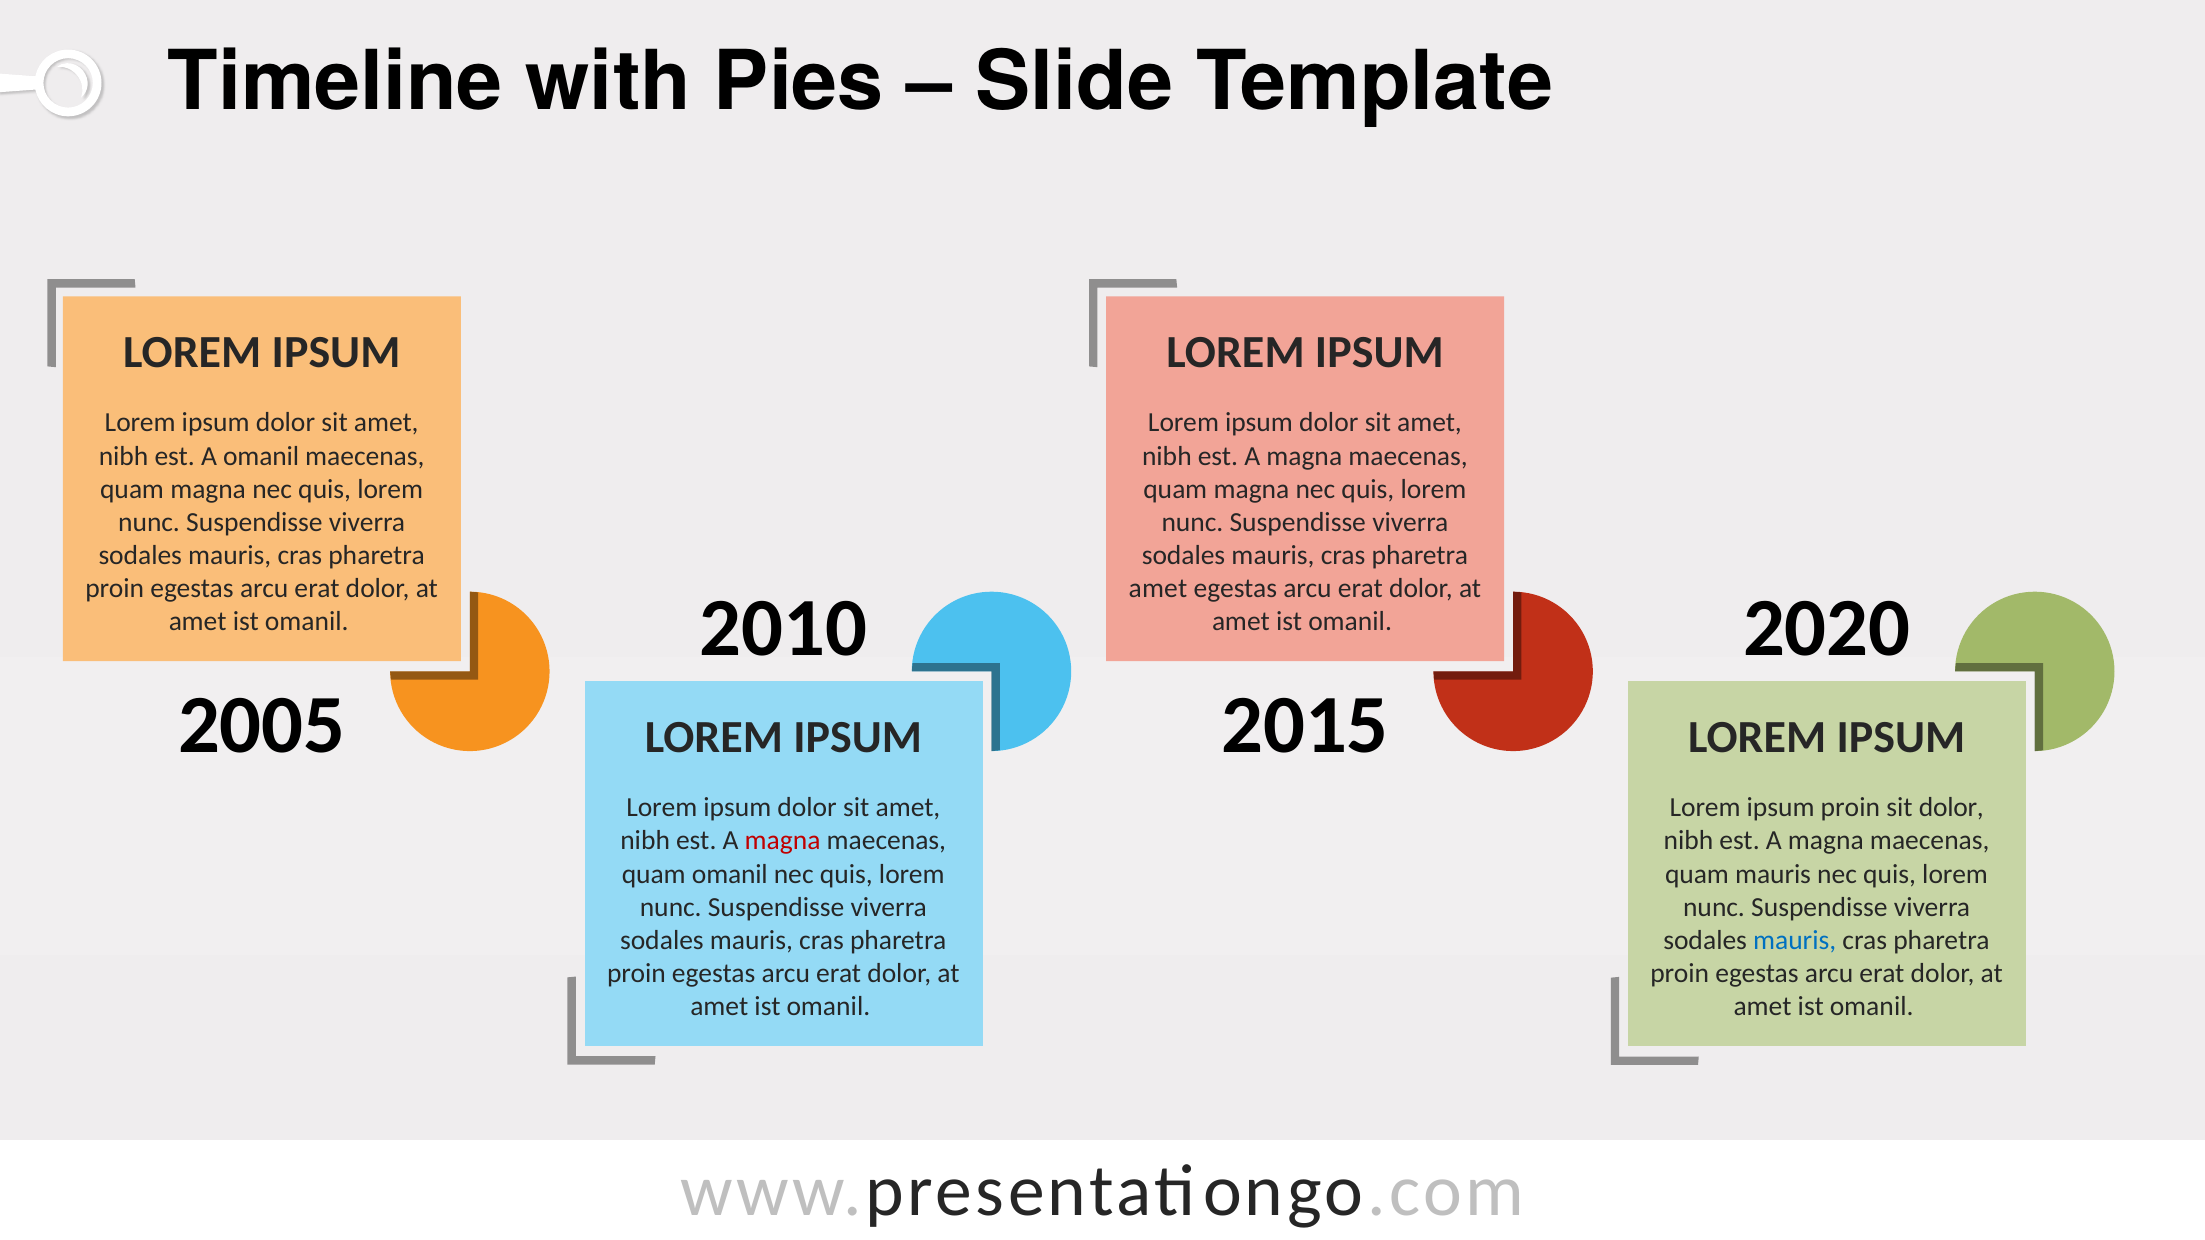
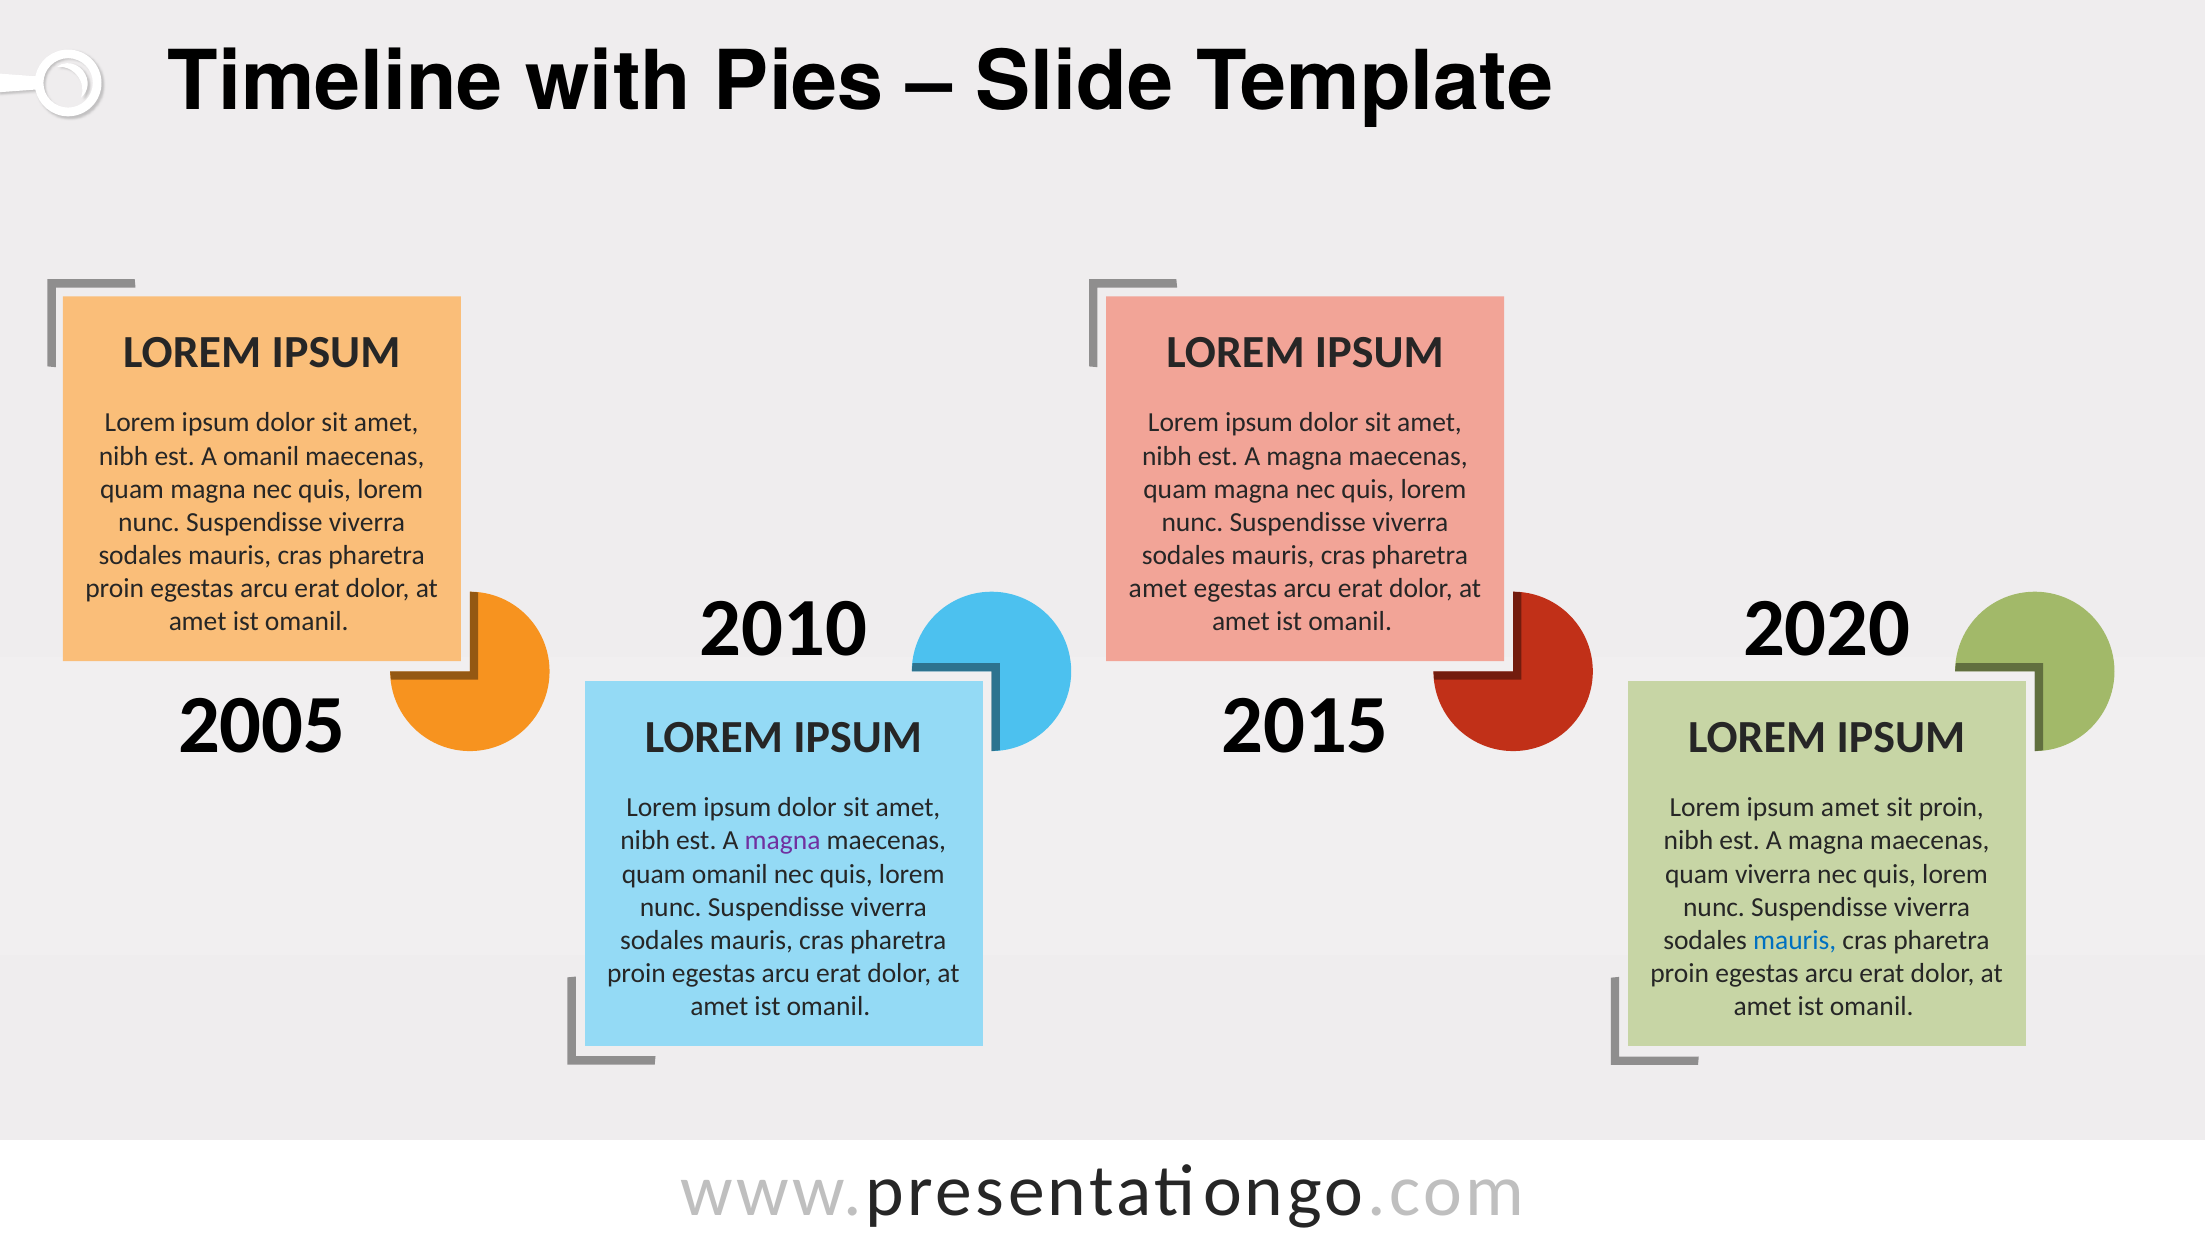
ipsum proin: proin -> amet (1850, 808)
sit dolor: dolor -> proin (1951, 808)
magna colour: red -> purple (783, 841)
quam mauris: mauris -> viverra (1773, 874)
